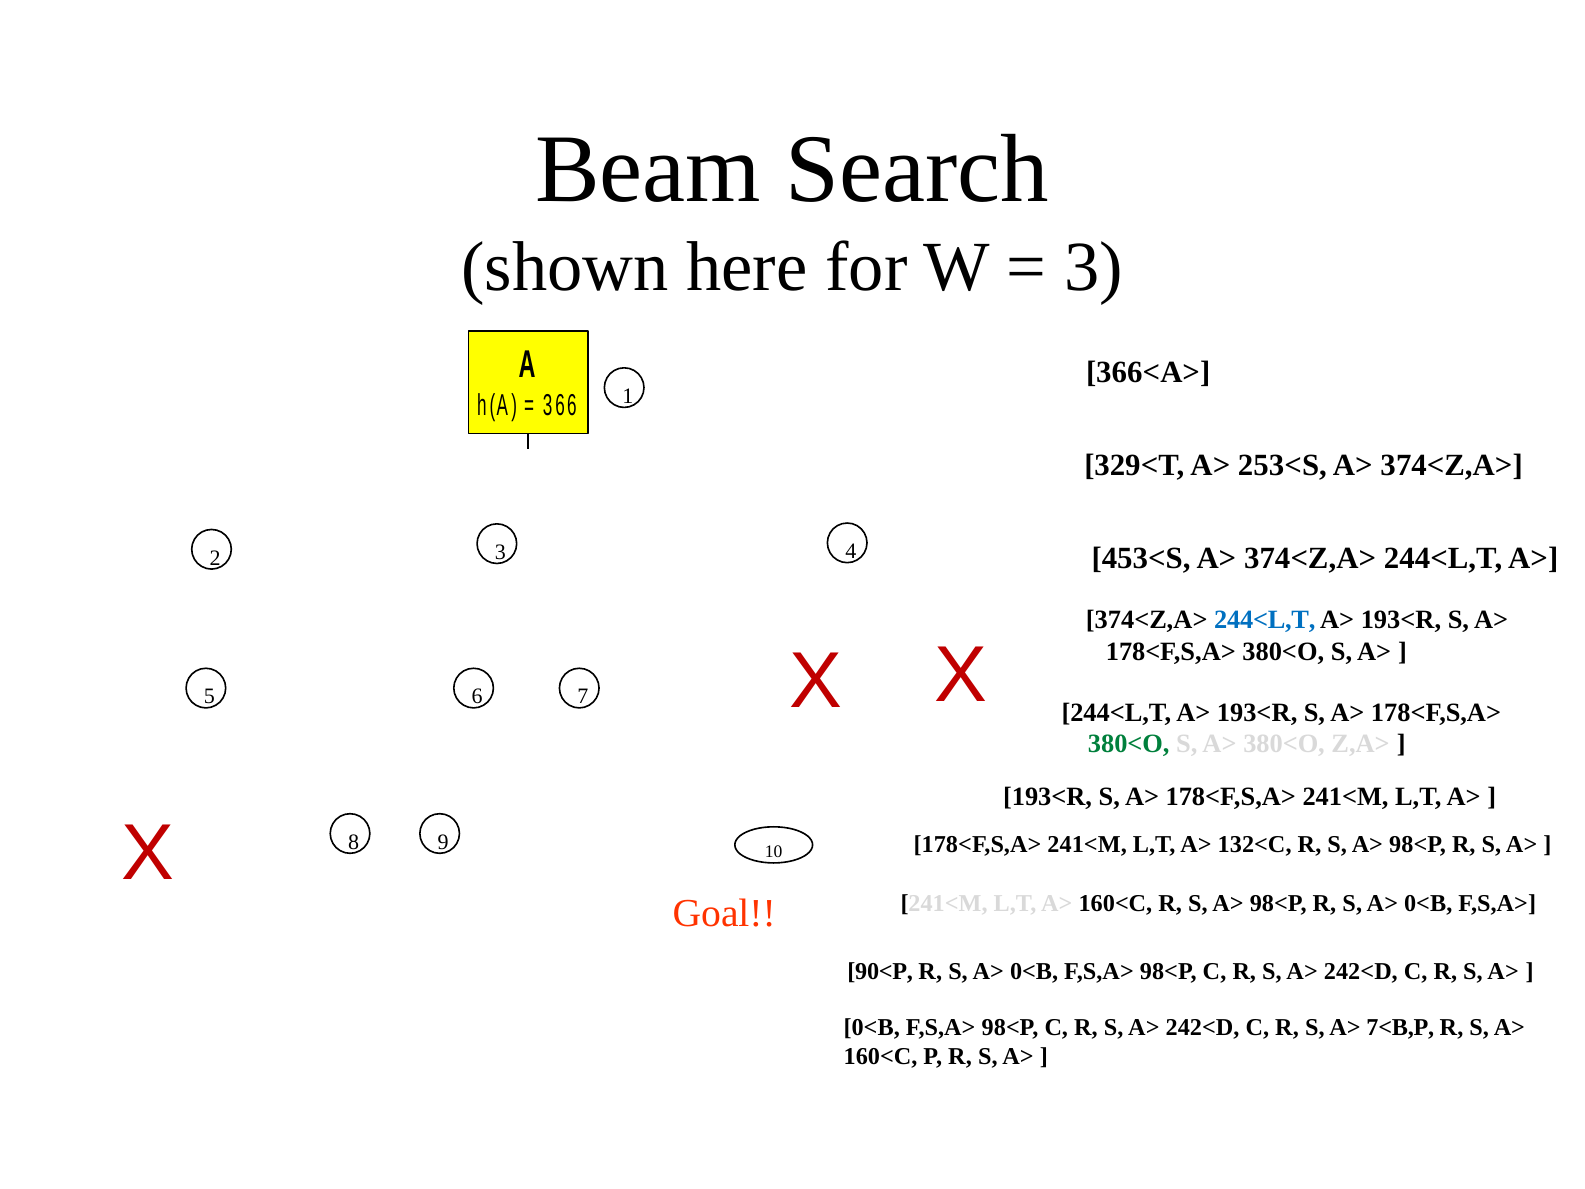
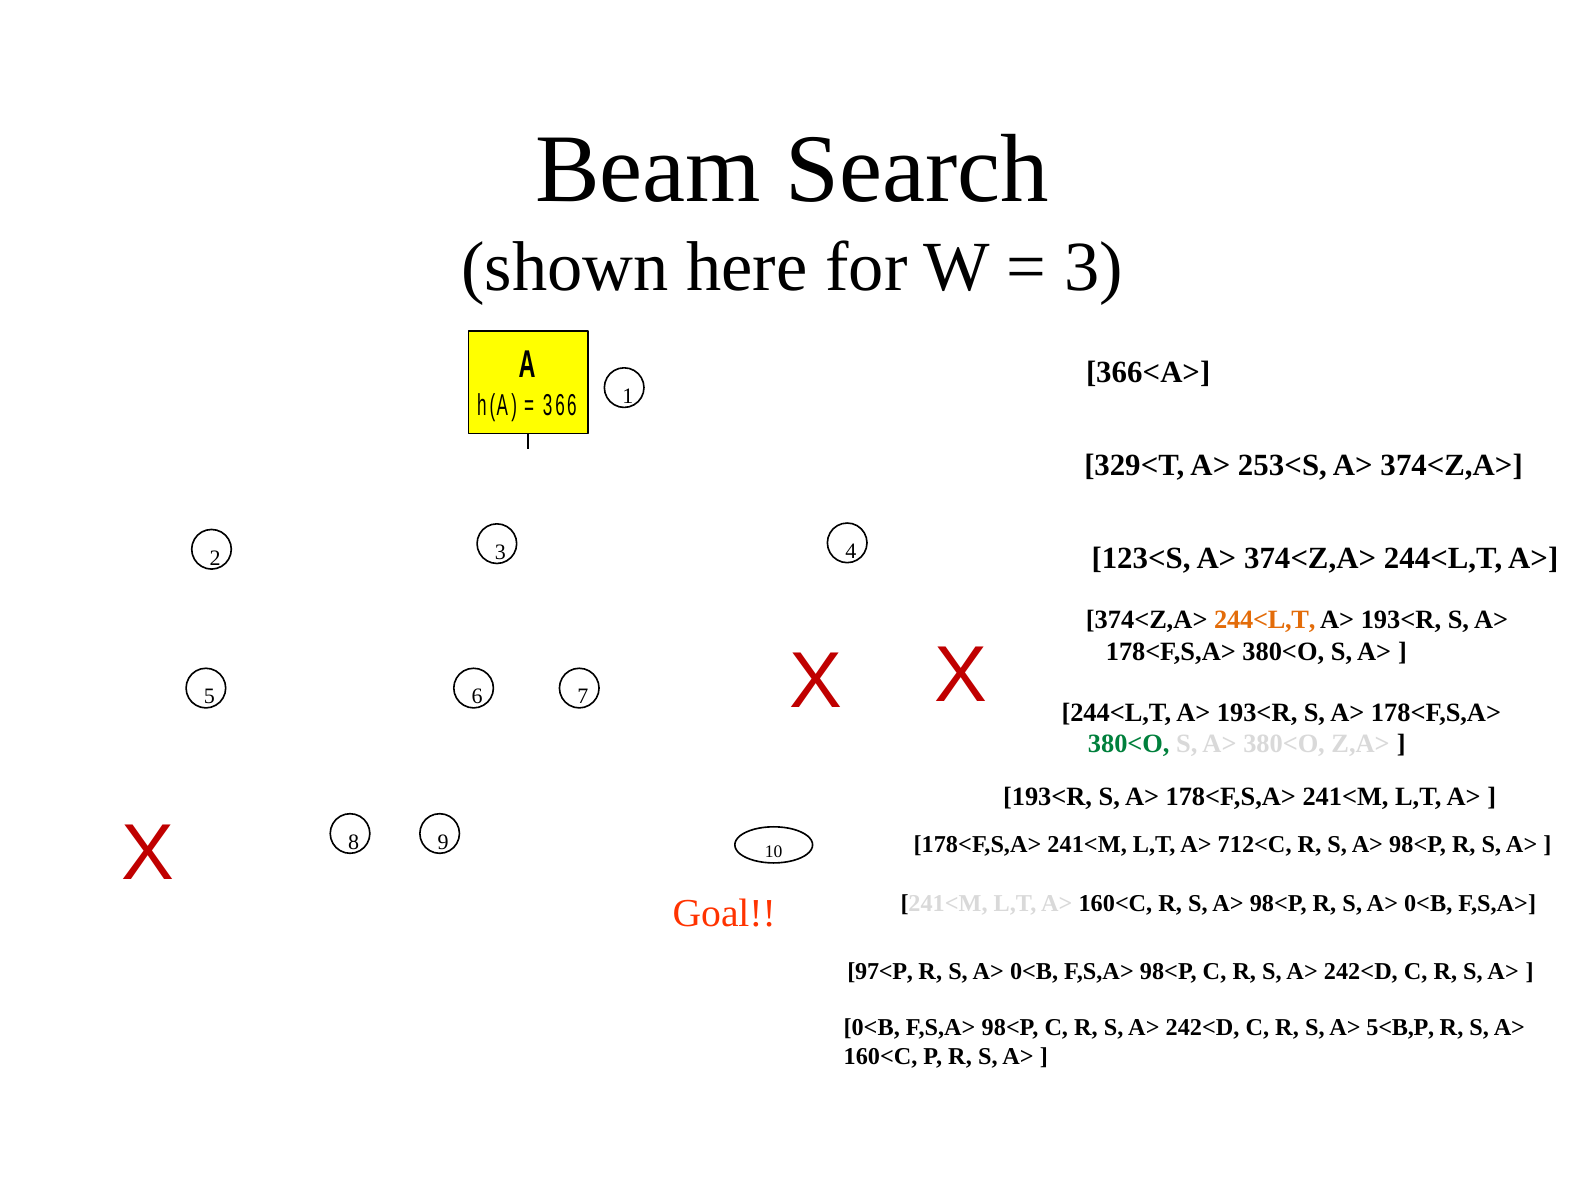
453<S: 453<S -> 123<S (1141, 558)
244<L,T colour: blue -> orange (1265, 620)
132<C: 132<C -> 712<C (1255, 844)
90<P: 90<P -> 97<P (880, 971)
7<B,P: 7<B,P -> 5<B,P (1400, 1028)
